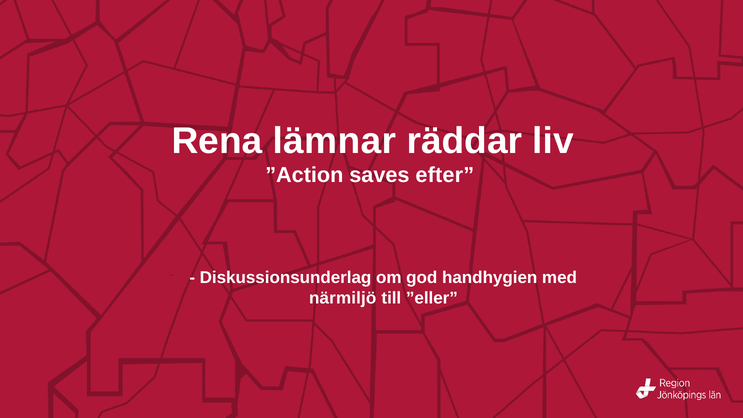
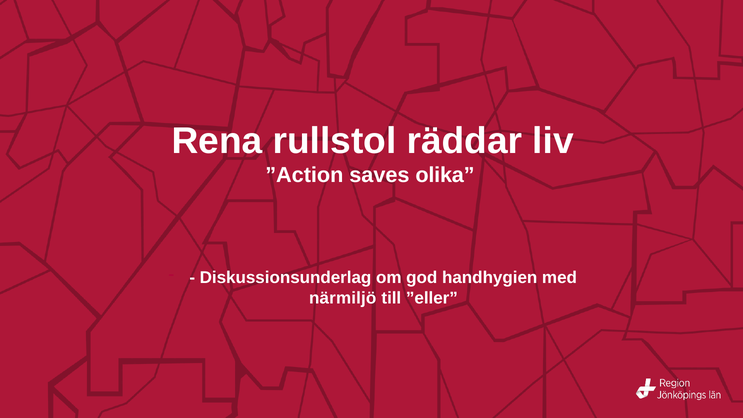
lämnar: lämnar -> rullstol (335, 141)
efter: efter -> olika (445, 175)
